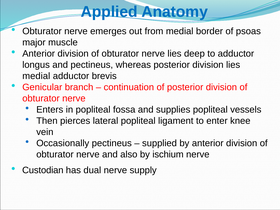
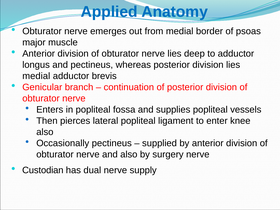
vein: vein -> also (45, 132)
ischium: ischium -> surgery (168, 154)
